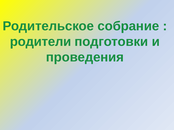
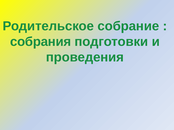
родители: родители -> собрания (41, 42)
